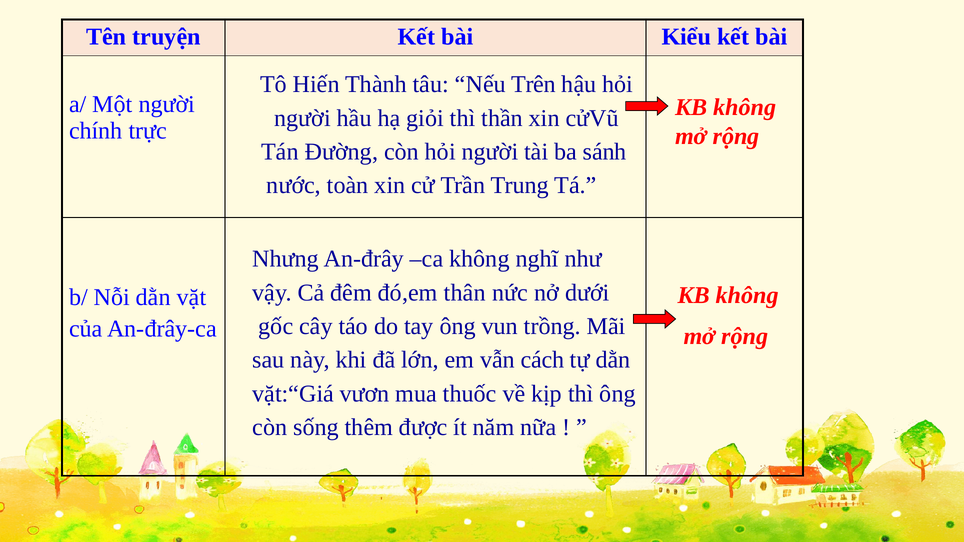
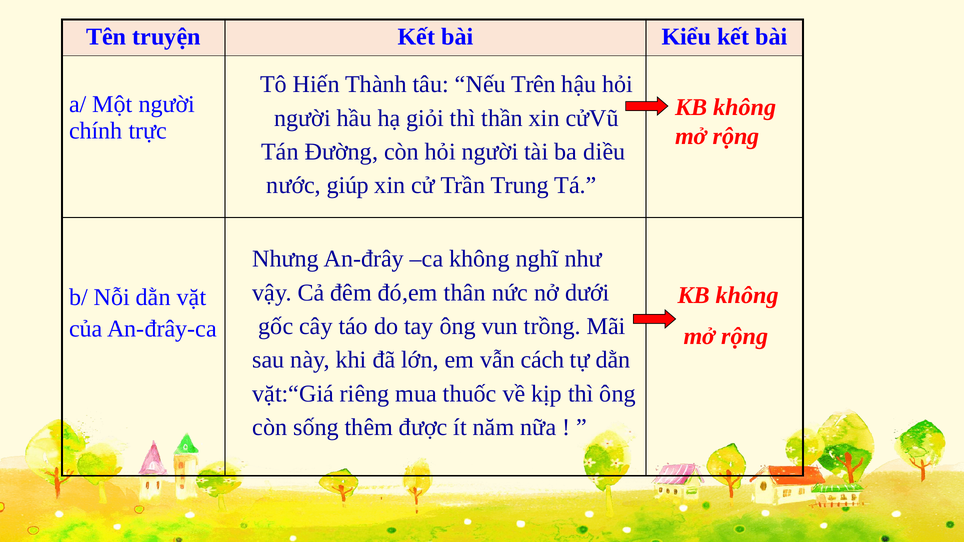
sánh: sánh -> diều (604, 152)
toàn: toàn -> giúp (348, 186)
vươn: vươn -> riêng (365, 394)
